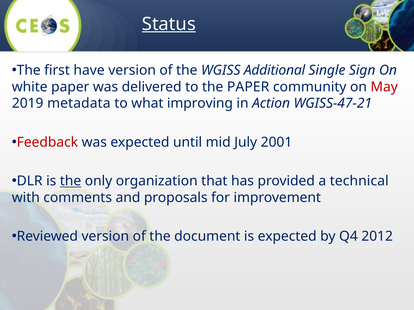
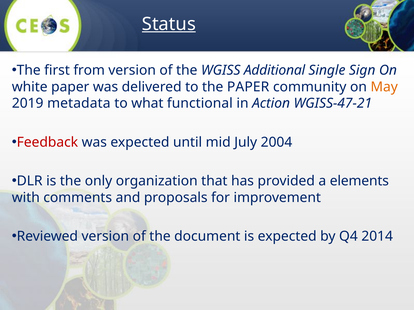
have: have -> from (89, 70)
May colour: red -> orange (384, 87)
improving: improving -> functional (200, 104)
2001: 2001 -> 2004 (276, 142)
the underline: present -> none (71, 181)
technical: technical -> elements (359, 181)
2012: 2012 -> 2014 (377, 237)
